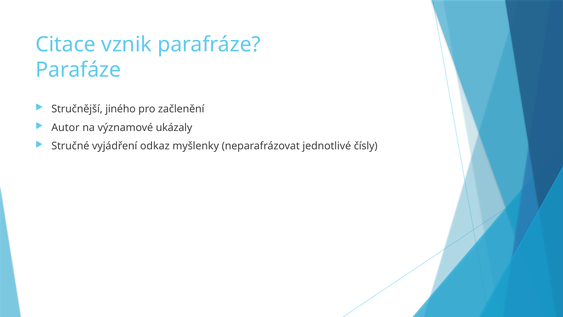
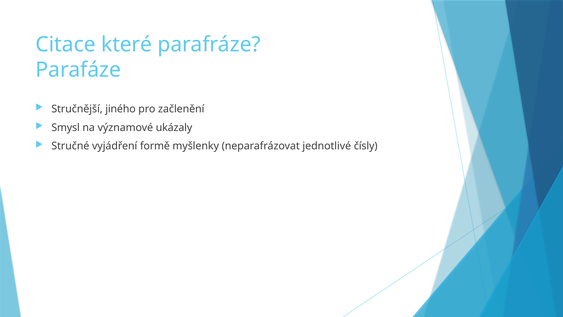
vznik: vznik -> které (127, 44)
Autor: Autor -> Smysl (66, 127)
odkaz: odkaz -> formě (155, 146)
